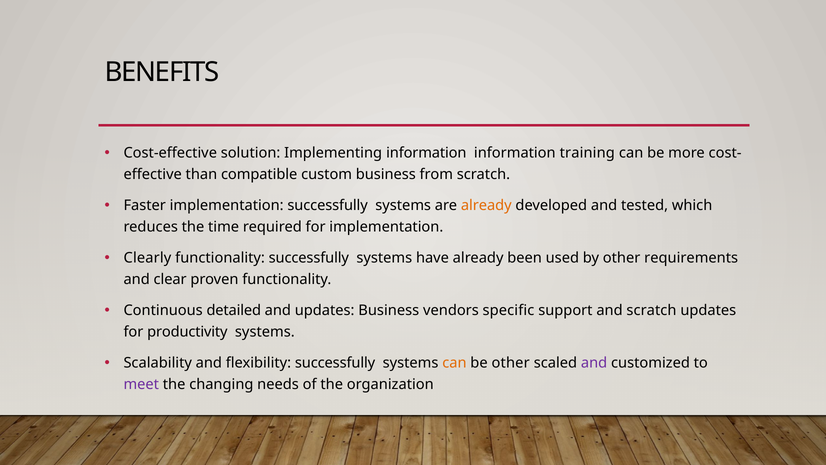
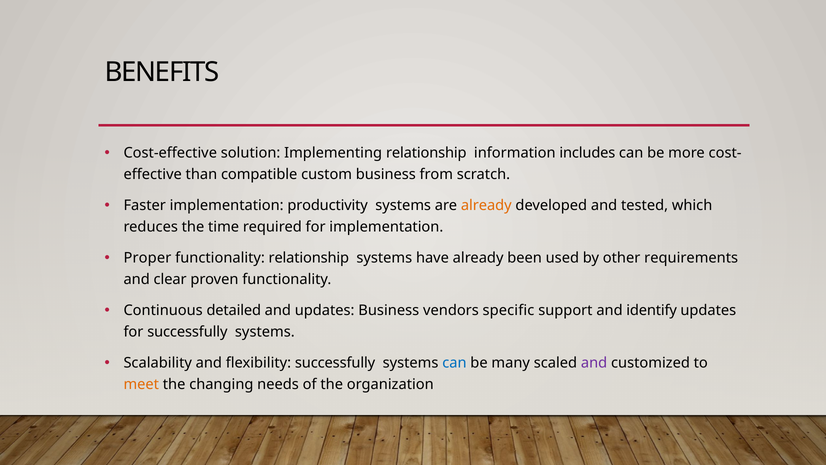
Implementing information: information -> relationship (426, 153)
training: training -> includes (587, 153)
implementation successfully: successfully -> productivity (328, 205)
Clearly: Clearly -> Proper (147, 258)
functionality successfully: successfully -> relationship (309, 258)
and scratch: scratch -> identify (652, 310)
for productivity: productivity -> successfully (187, 331)
can colour: orange -> blue (454, 363)
be other: other -> many (511, 363)
meet colour: purple -> orange (141, 384)
